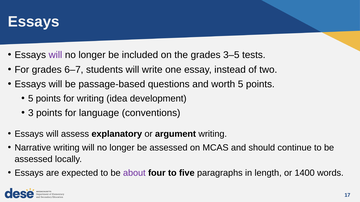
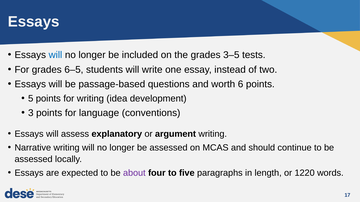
will colour: purple -> blue (55, 55)
6–7: 6–7 -> 6–5 (74, 70)
worth 5: 5 -> 6 (241, 84)
1400: 1400 -> 1220 (305, 173)
